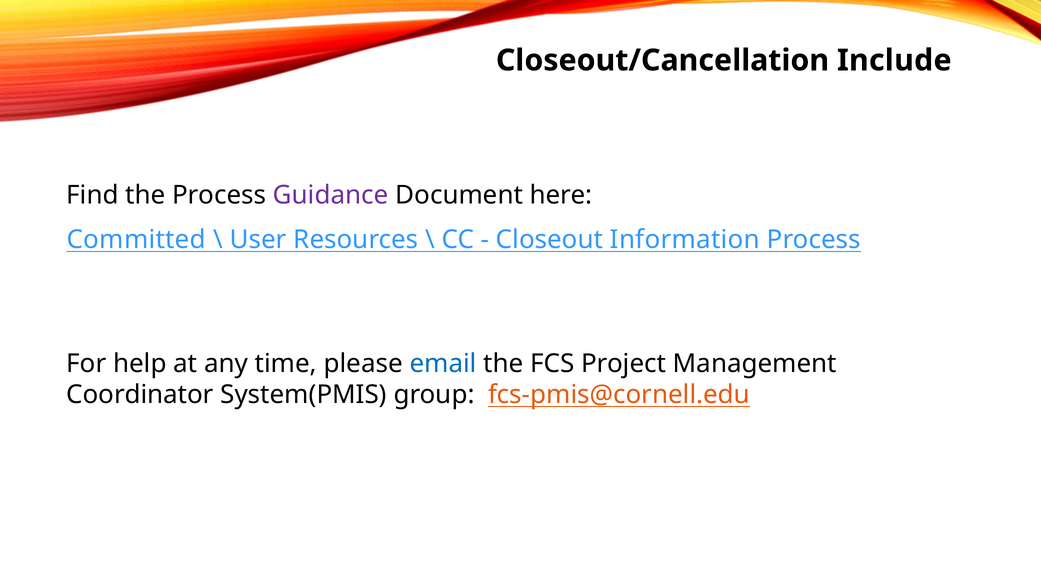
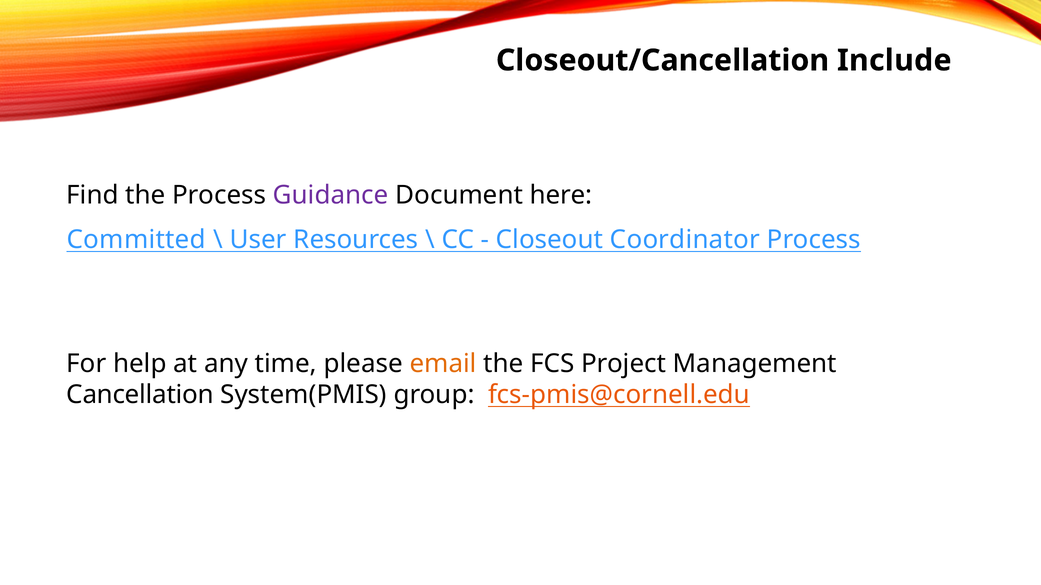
Information: Information -> Coordinator (685, 240)
email colour: blue -> orange (443, 364)
Coordinator: Coordinator -> Cancellation (140, 395)
